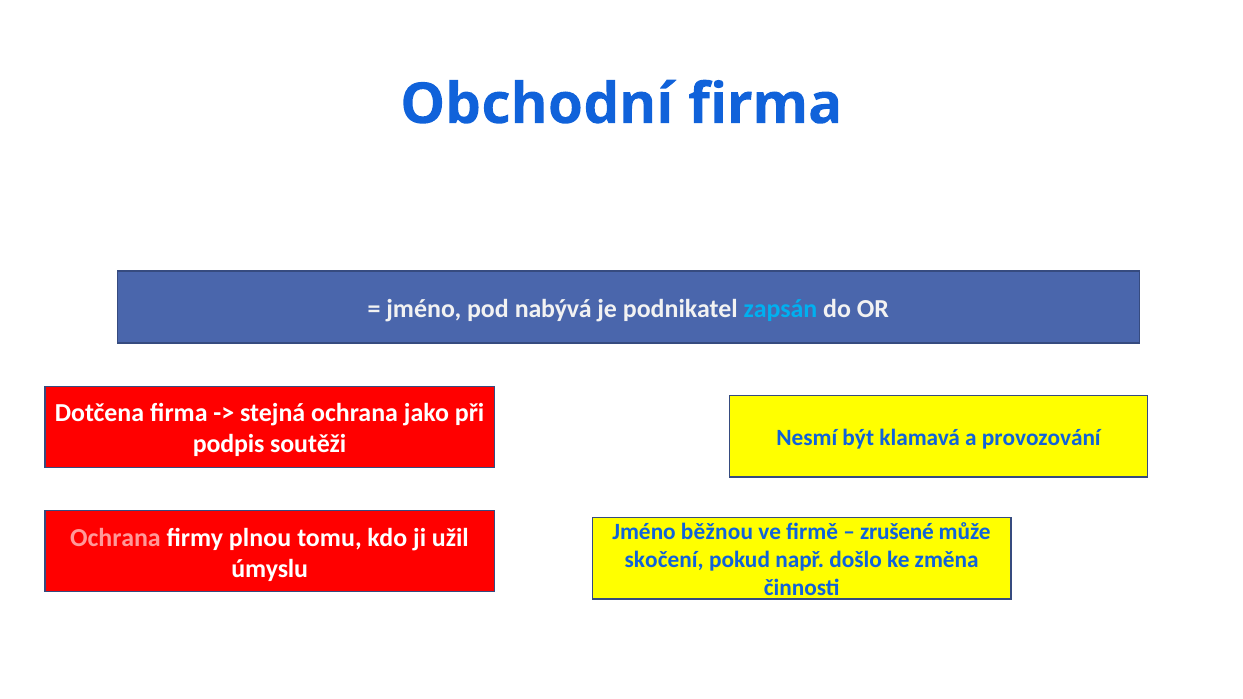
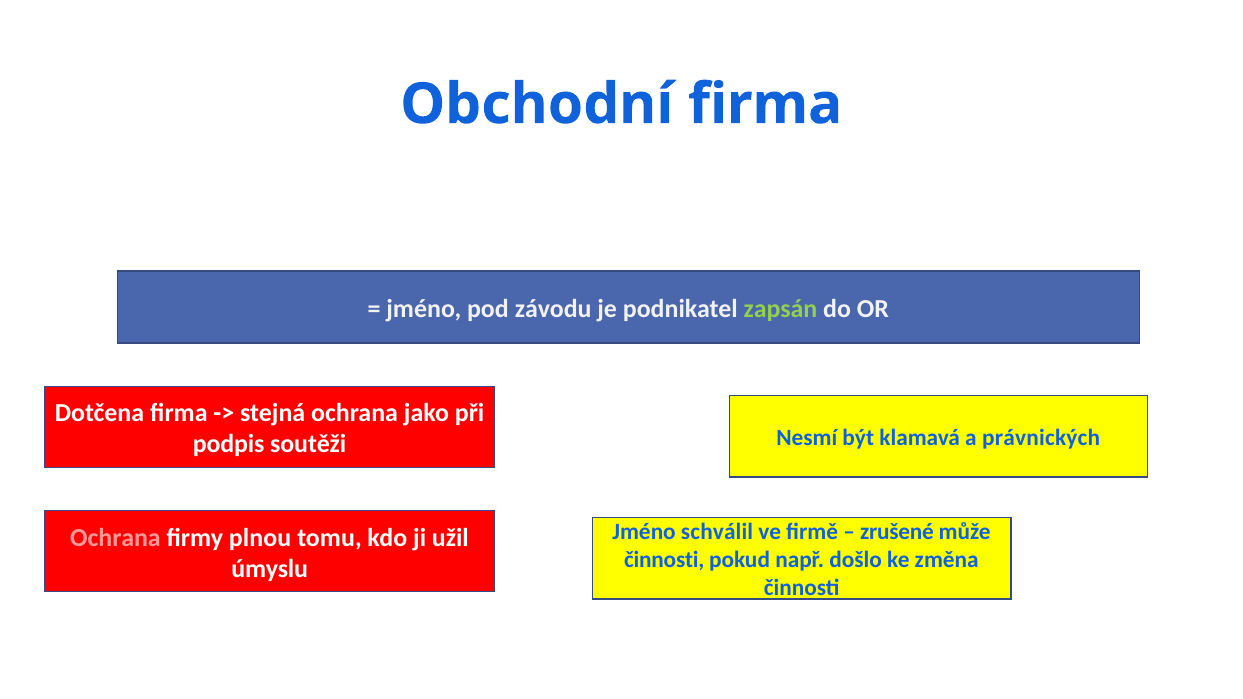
nabývá: nabývá -> závodu (553, 309)
zapsán colour: light blue -> light green (780, 309)
provozování: provozování -> právnických (1041, 438)
běžnou: běžnou -> schválil (717, 532)
skočení: skočení -> činnosti (664, 560)
